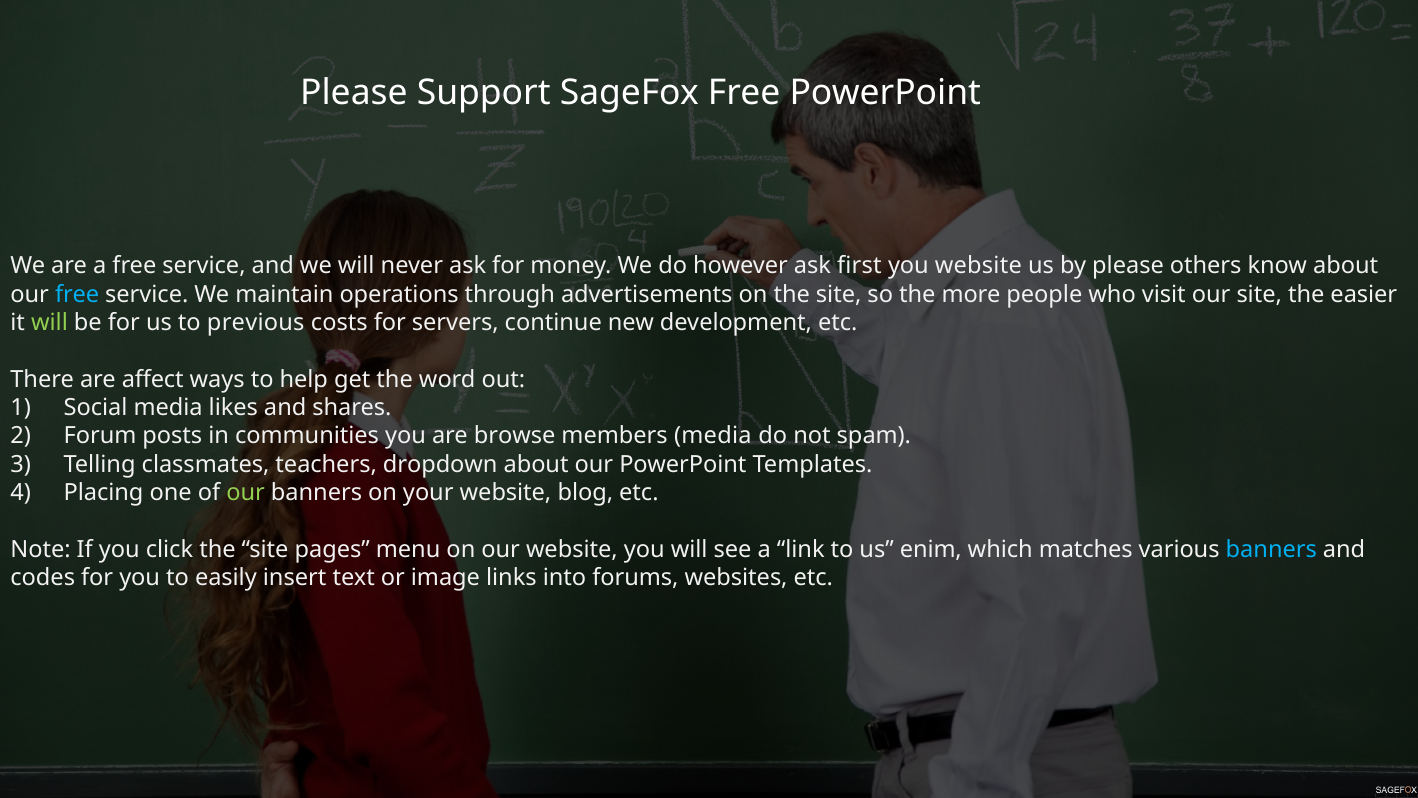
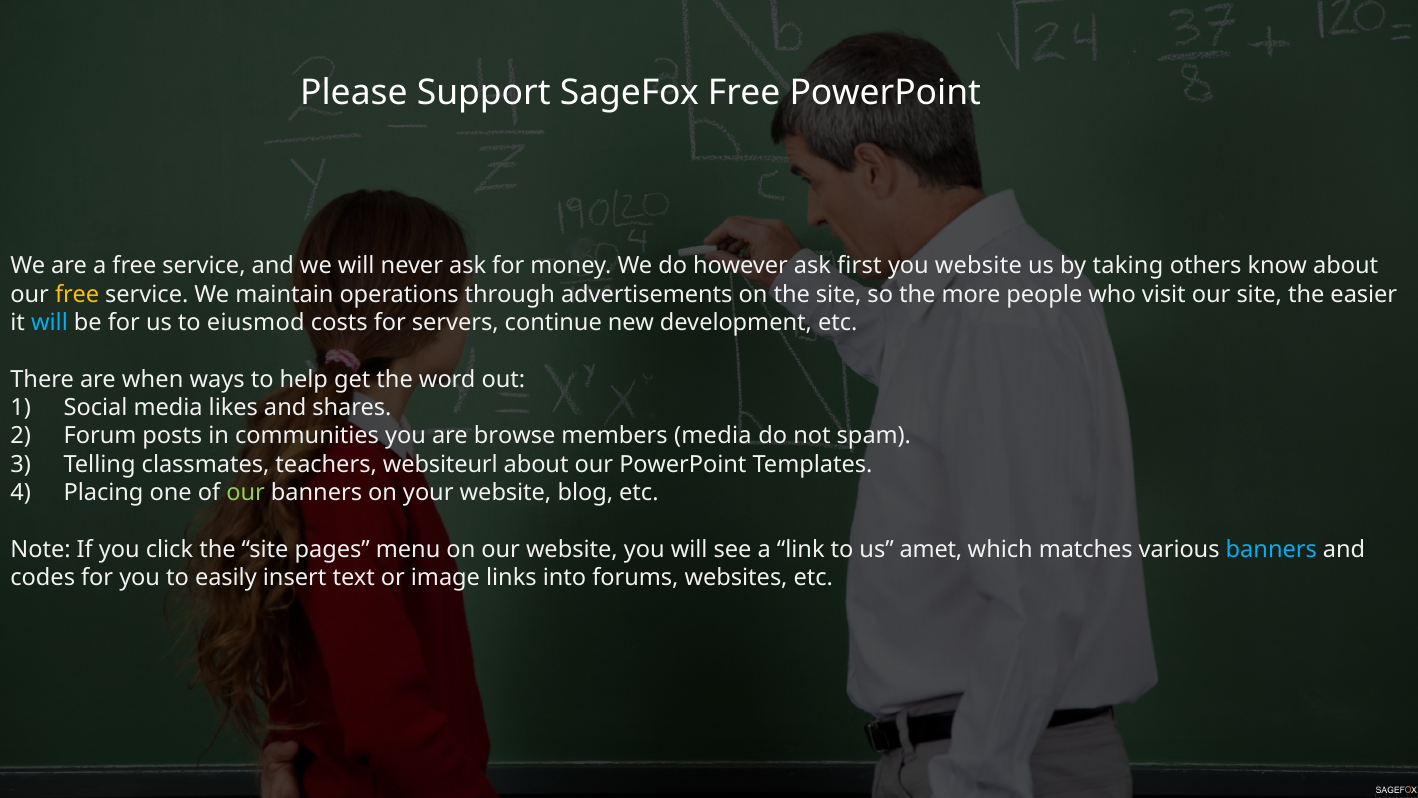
by please: please -> taking (1128, 266)
free colour: light blue -> yellow (77, 294)
will colour: light green -> light blue (49, 322)
previous: previous -> eiusmod (256, 322)
affect: affect -> when (153, 379)
dropdown: dropdown -> websiteurl (440, 464)
enim: enim -> amet (931, 549)
